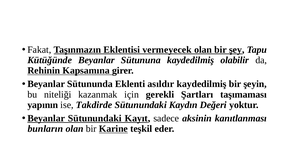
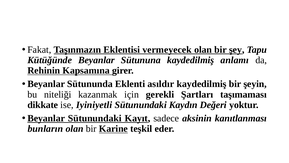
olabilir: olabilir -> anlamı (235, 60)
yapının: yapının -> dikkate (43, 105)
Takdirde: Takdirde -> Iyiniyetli (94, 105)
